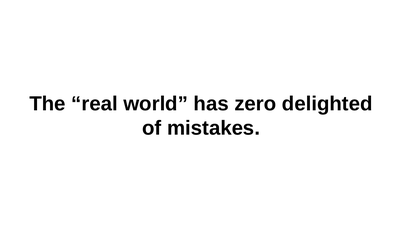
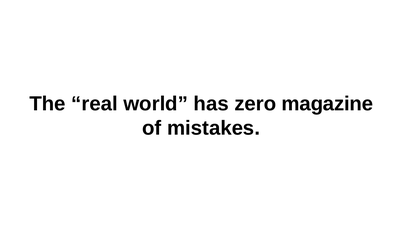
delighted: delighted -> magazine (327, 104)
